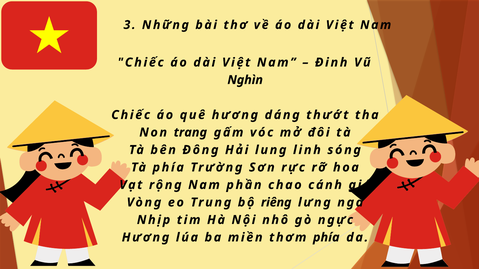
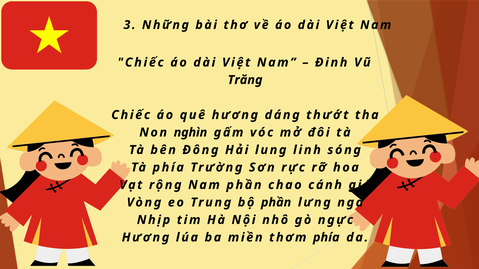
Nghìn: Nghìn -> Trăng (245, 80)
trang: trang -> nghìn (190, 133)
bộ riêng: riêng -> phần (276, 203)
